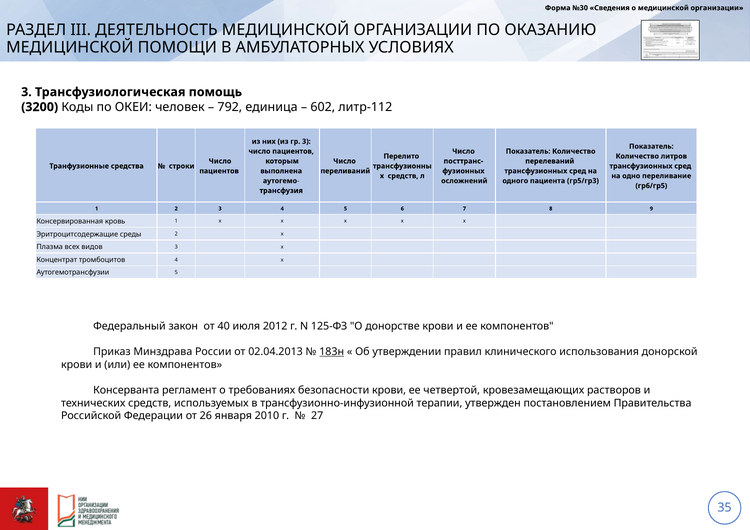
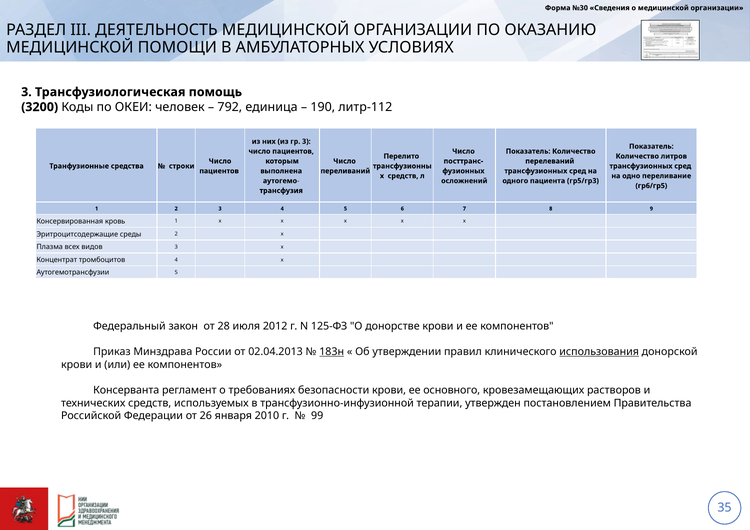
602: 602 -> 190 (323, 107)
40: 40 -> 28 (224, 326)
использования underline: none -> present (599, 352)
четвертой: четвертой -> основного (452, 390)
27: 27 -> 99 (317, 416)
